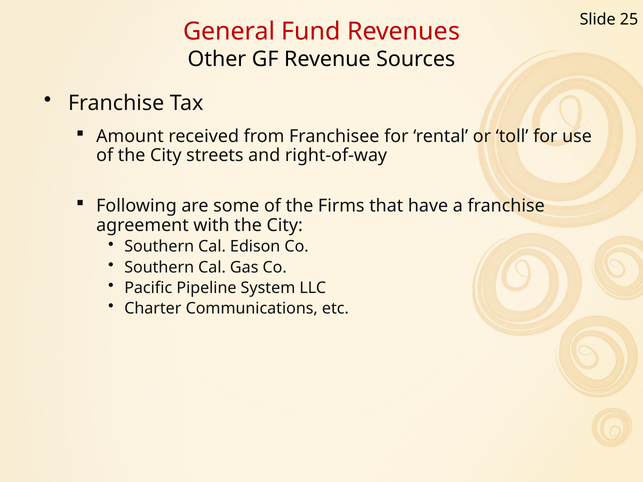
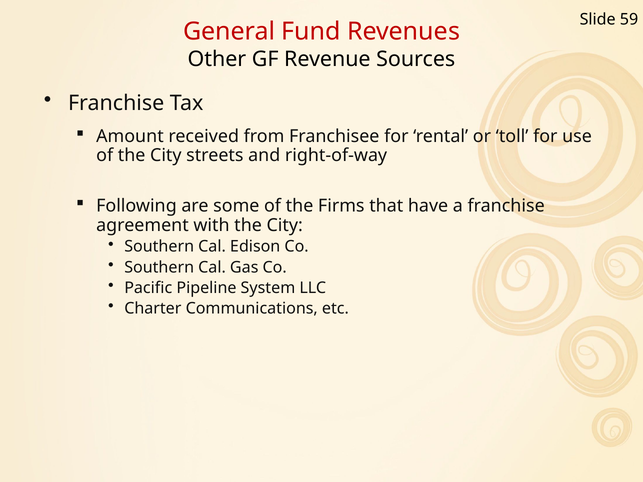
25: 25 -> 59 (629, 19)
